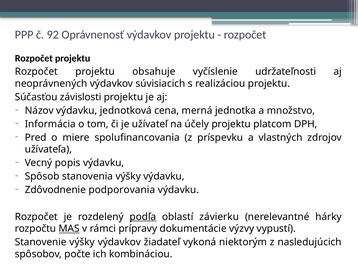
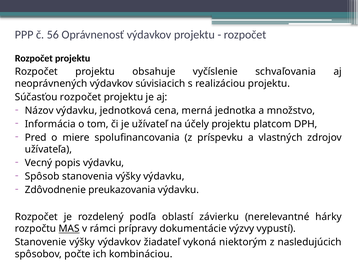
92: 92 -> 56 (53, 35)
udržateľnosti: udržateľnosti -> schvaľovania (286, 72)
Súčasťou závislosti: závislosti -> rozpočet (81, 97)
podporovania: podporovania -> preukazovania (122, 189)
podľa underline: present -> none (143, 216)
